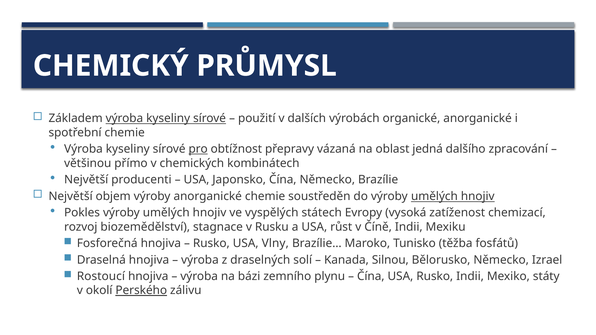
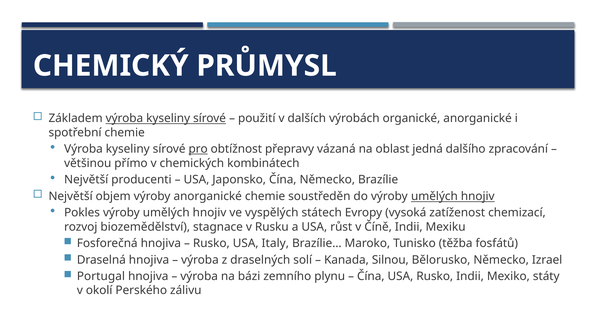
Vlny: Vlny -> Italy (275, 243)
Rostoucí: Rostoucí -> Portugal (101, 277)
Perského underline: present -> none (141, 291)
